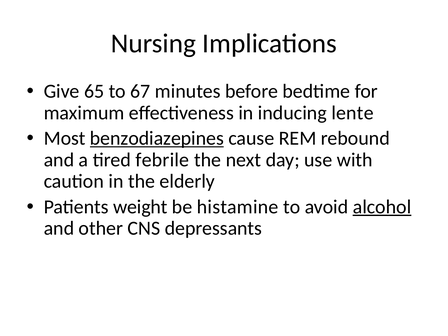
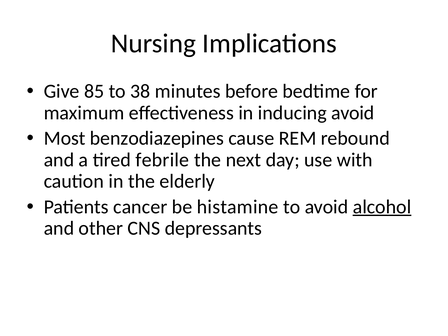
65: 65 -> 85 (94, 91)
67: 67 -> 38 (140, 91)
inducing lente: lente -> avoid (353, 113)
benzodiazepines underline: present -> none (157, 138)
weight: weight -> cancer (140, 207)
